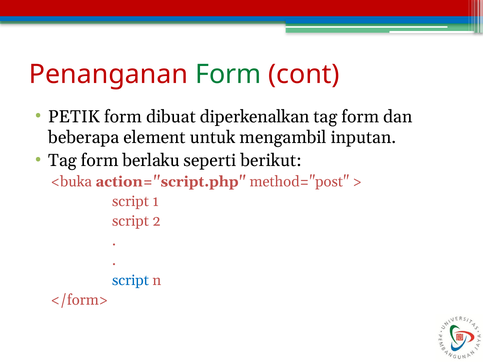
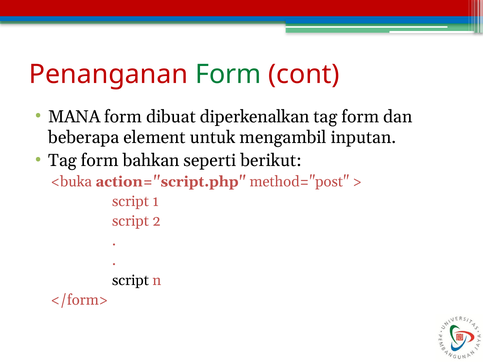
PETIK: PETIK -> MANA (74, 117)
berlaku: berlaku -> bahkan (151, 161)
script colour: blue -> black (130, 280)
